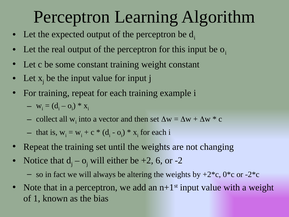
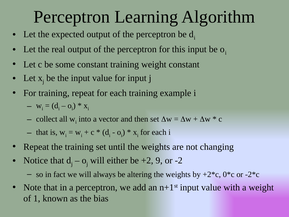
6: 6 -> 9 (159, 160)
